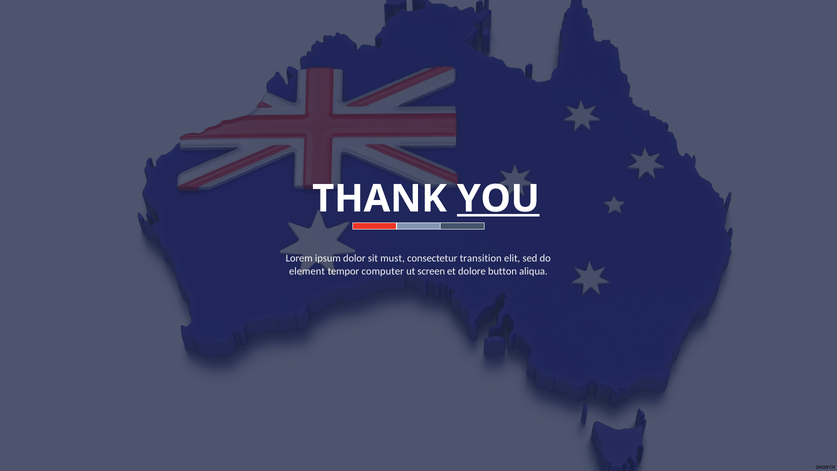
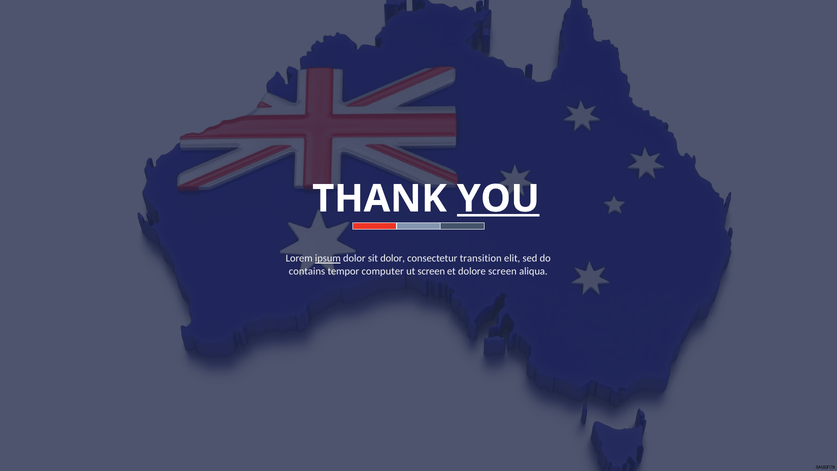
ipsum underline: none -> present (328, 258)
sit must: must -> dolor (393, 258)
element: element -> contains (307, 271)
dolore button: button -> screen (502, 271)
